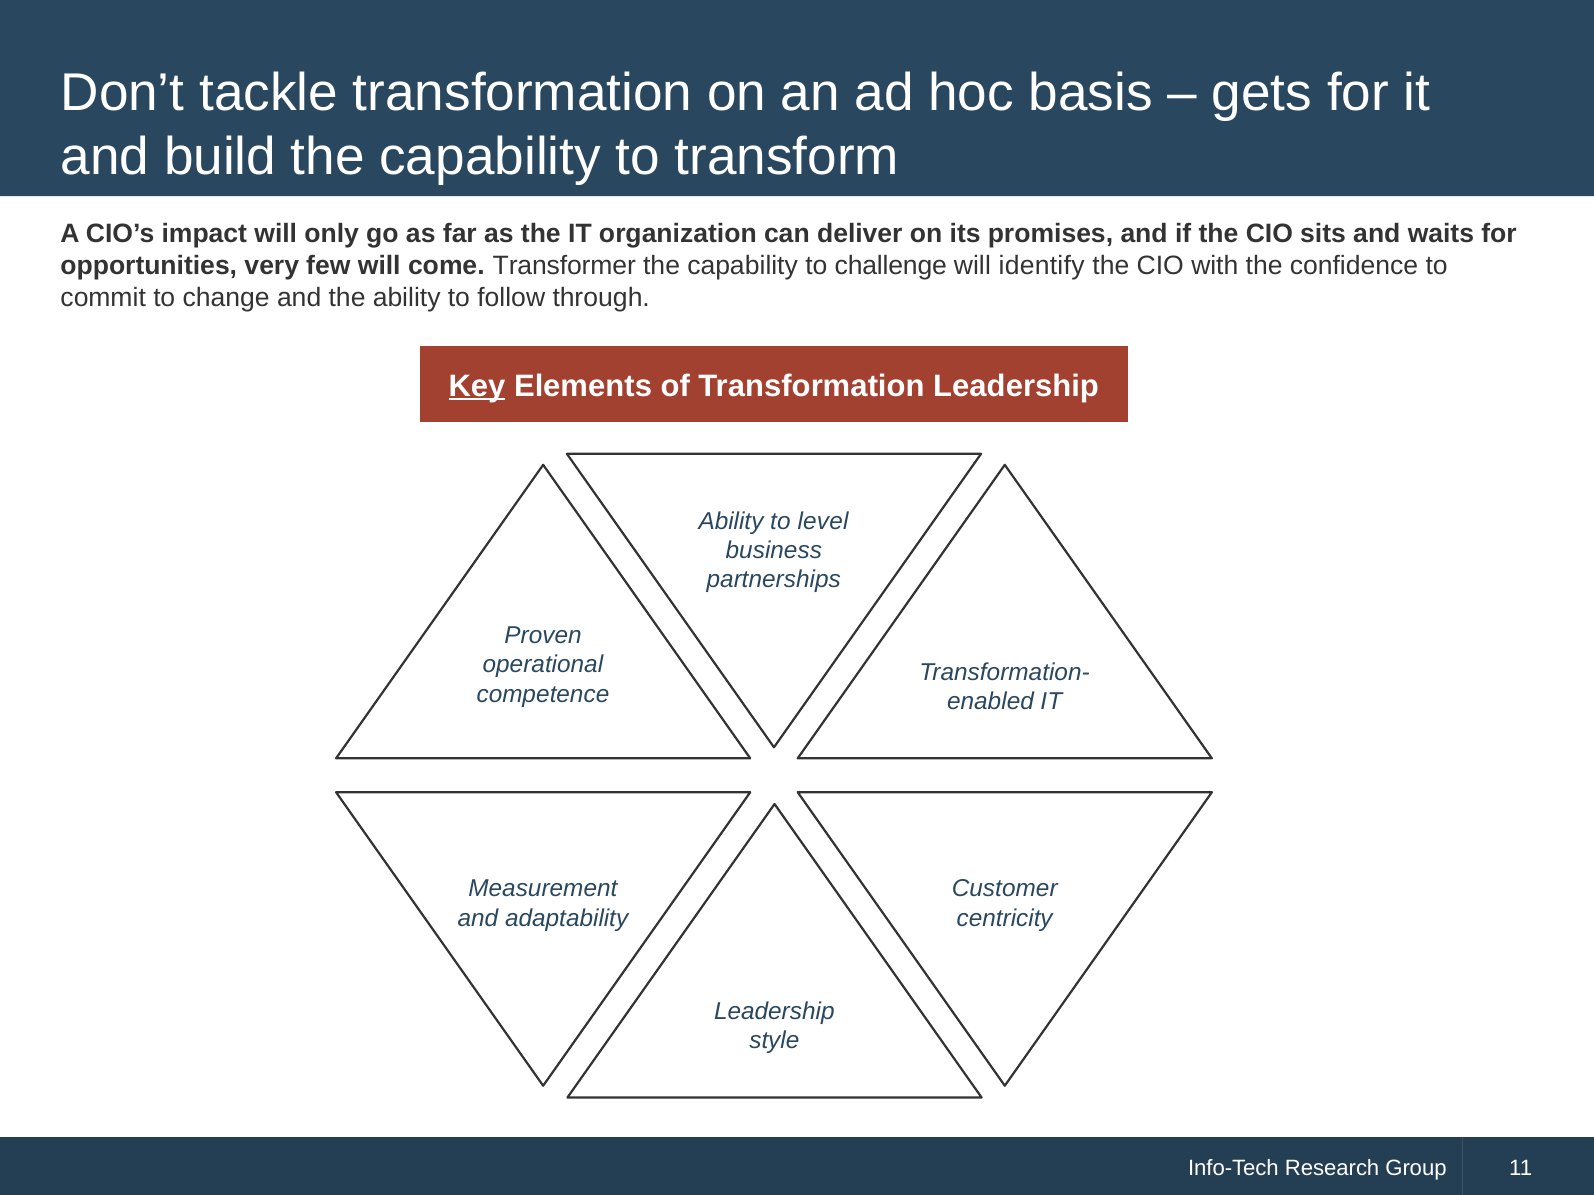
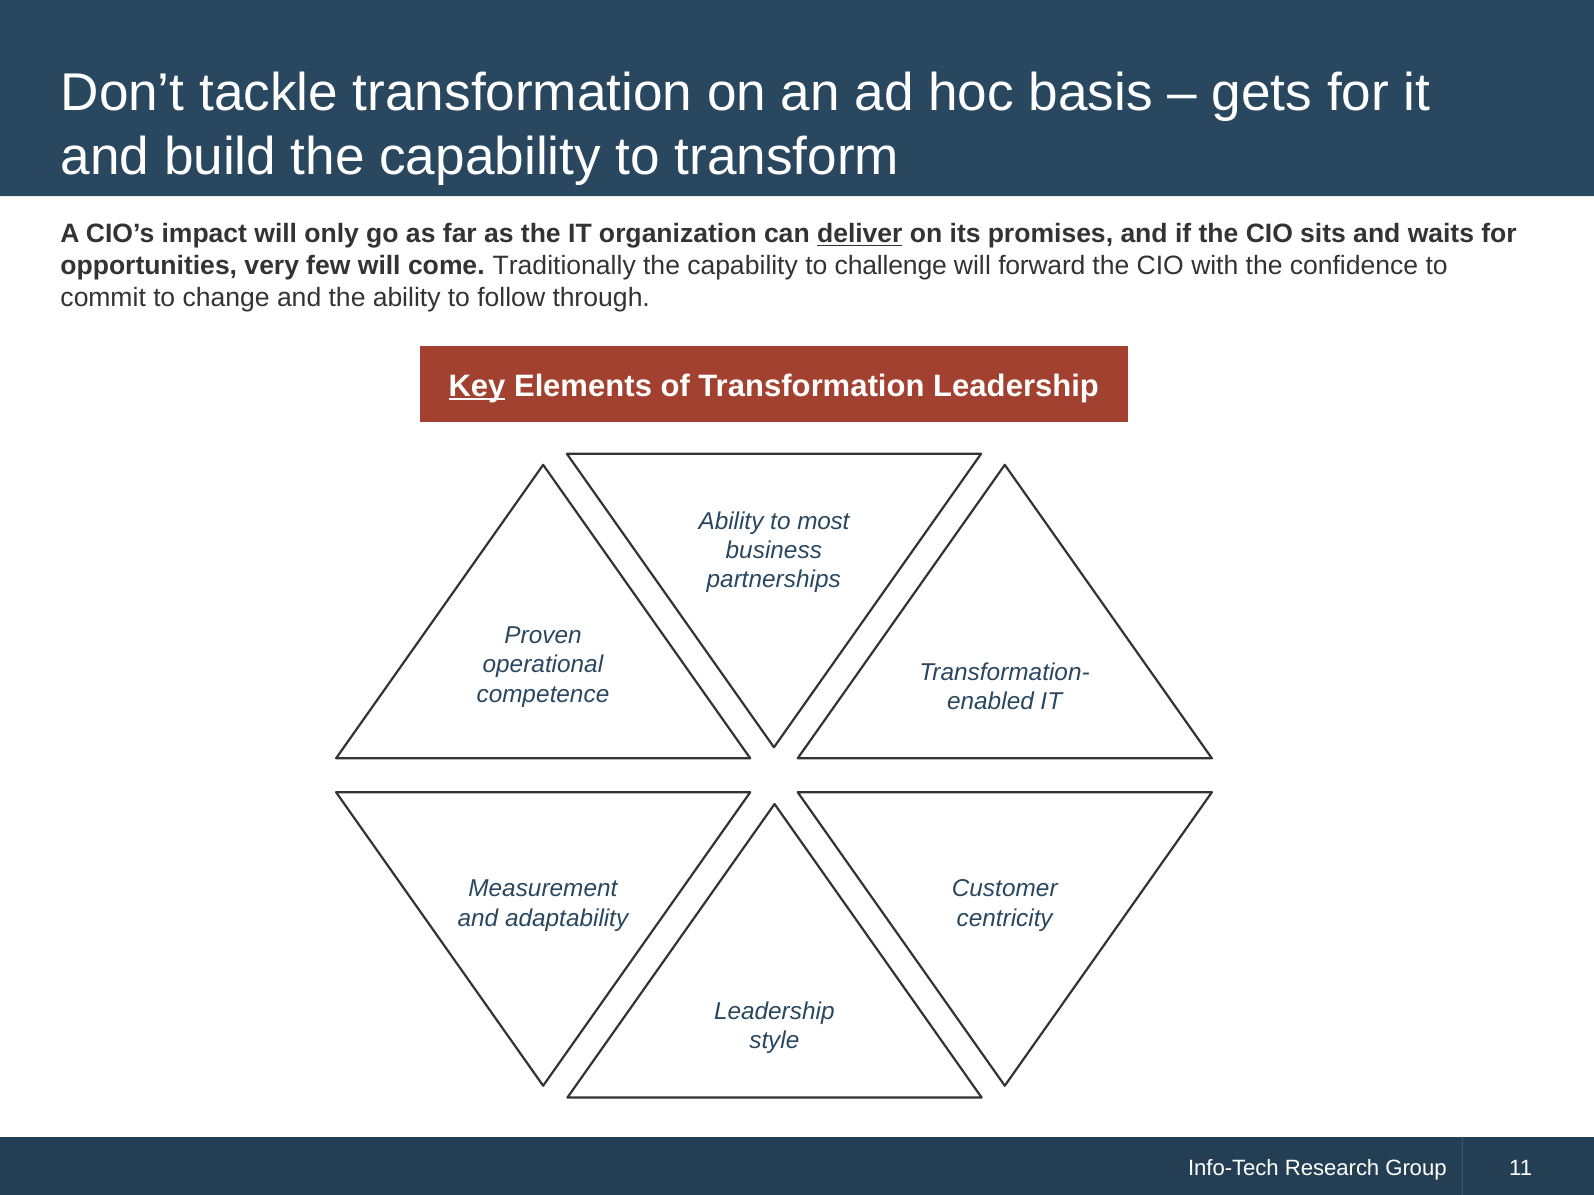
deliver underline: none -> present (860, 234)
Transformer: Transformer -> Traditionally (564, 266)
identify: identify -> forward (1042, 266)
level: level -> most (823, 521)
